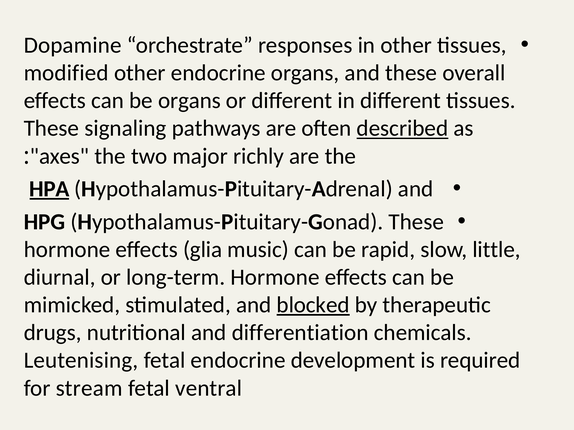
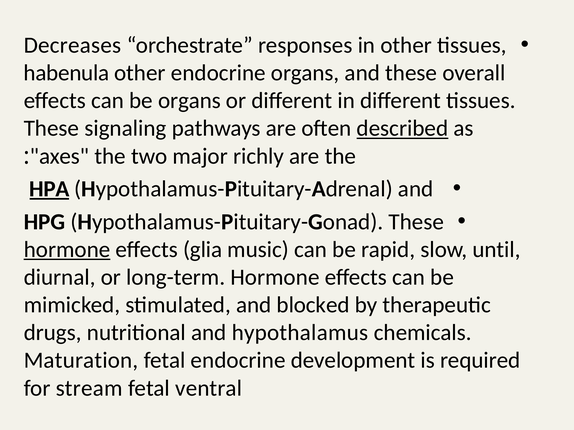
Dopamine: Dopamine -> Decreases (73, 45)
modified: modified -> habenula (66, 73)
hormone underline: none -> present (67, 250)
little: little -> until (496, 250)
blocked underline: present -> none (313, 305)
differentiation: differentiation -> hypothalamus (300, 333)
Leutenising: Leutenising -> Maturation (81, 361)
